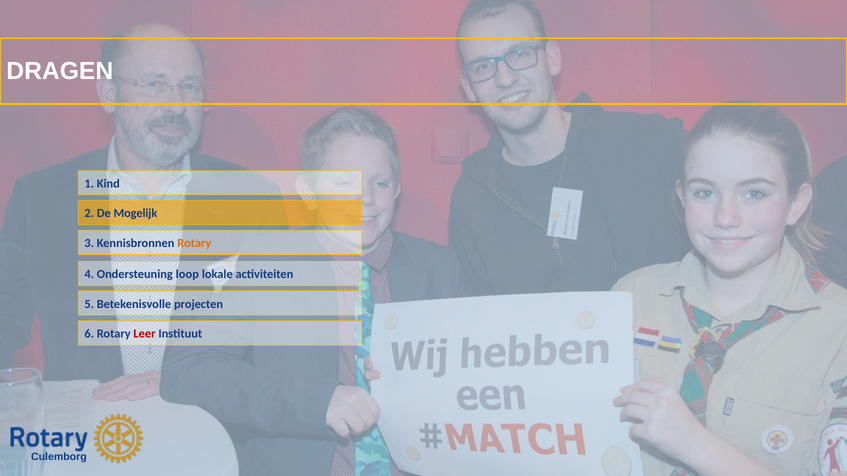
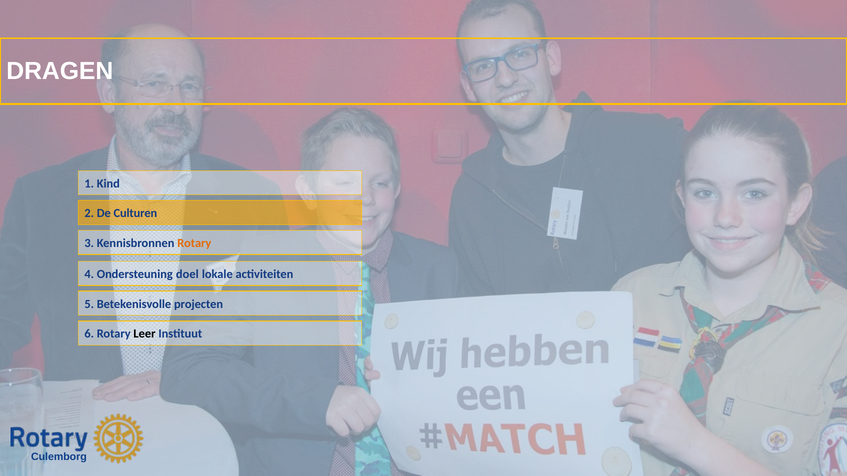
Mogelijk: Mogelijk -> Culturen (135, 214)
loop: loop -> doel (187, 274)
Leer colour: red -> black (145, 334)
